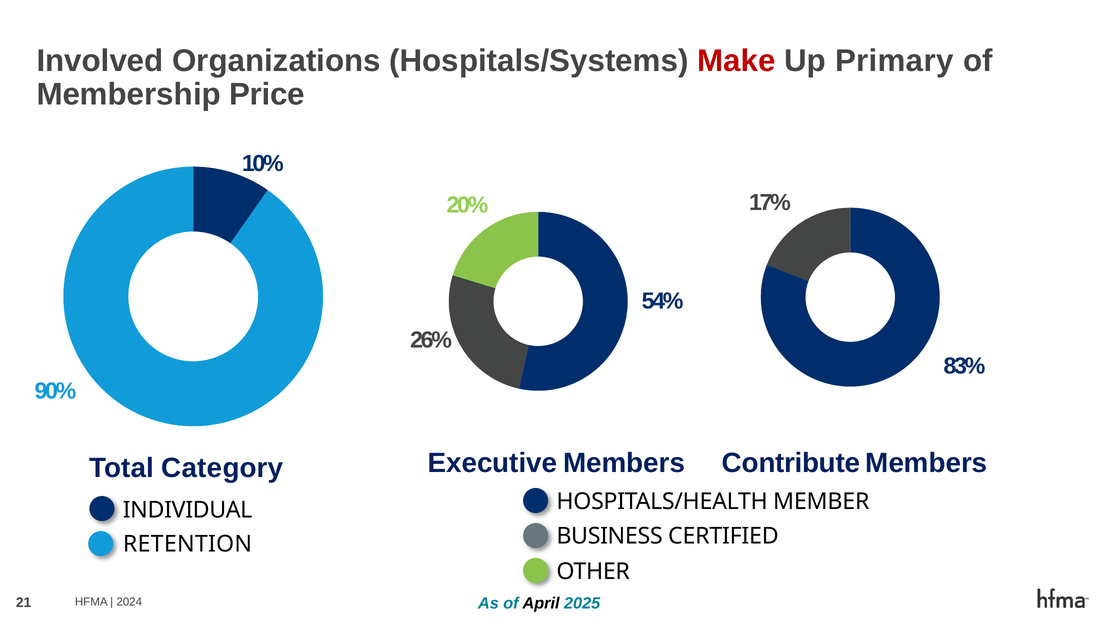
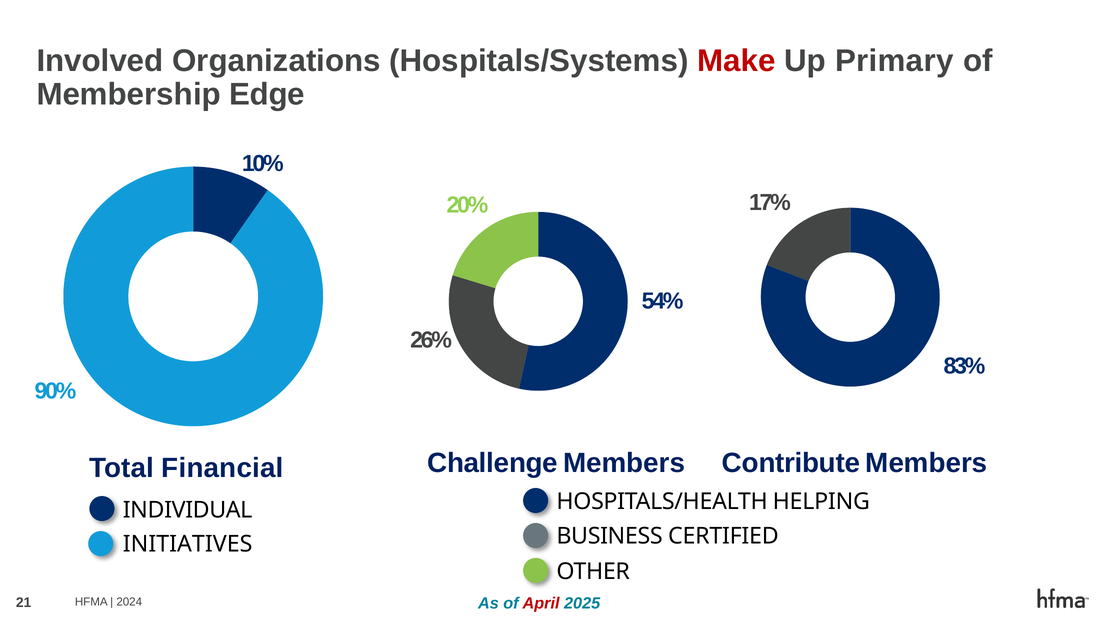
Price: Price -> Edge (267, 95)
Executive: Executive -> Challenge (493, 463)
Category: Category -> Financial (222, 468)
MEMBER: MEMBER -> HELPING (821, 502)
RETENTION: RETENTION -> INITIATIVES (188, 544)
April colour: black -> red (541, 603)
